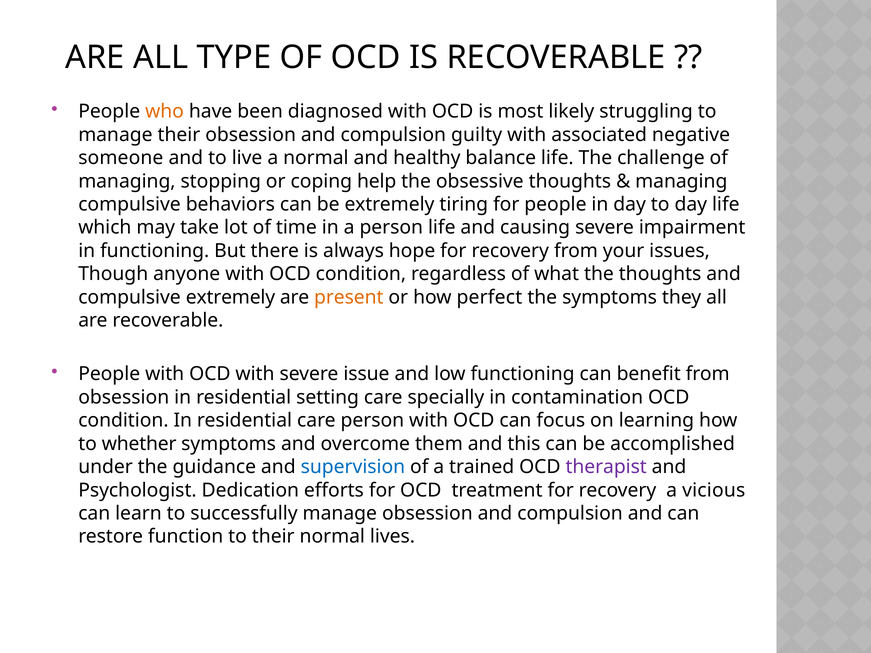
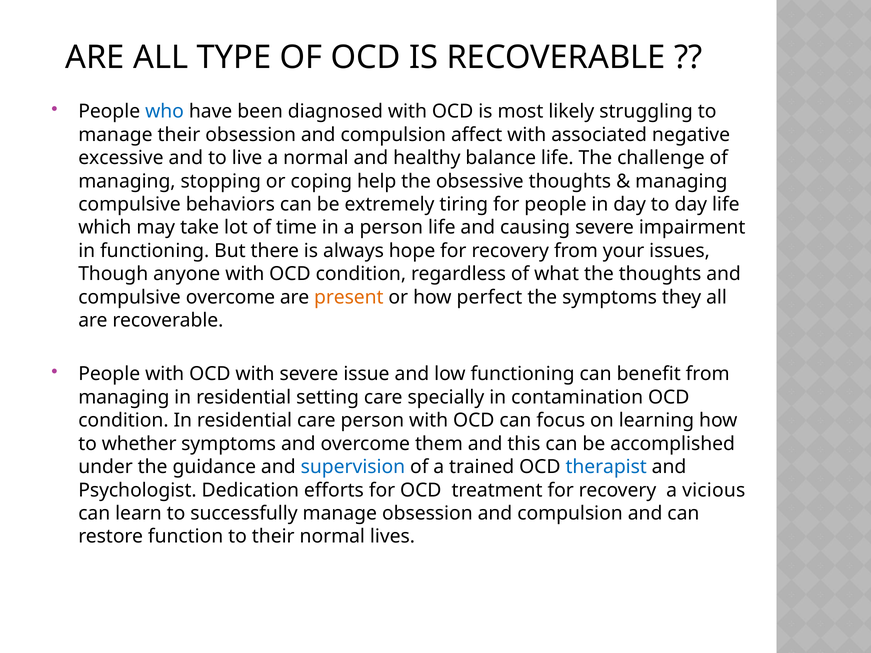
who colour: orange -> blue (165, 112)
guilty: guilty -> affect (477, 135)
someone: someone -> excessive (121, 158)
compulsive extremely: extremely -> overcome (230, 297)
obsession: obsession -> managing (124, 397)
therapist colour: purple -> blue (606, 467)
